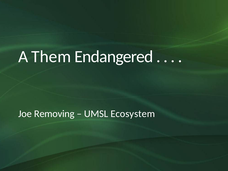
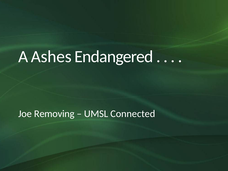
Them: Them -> Ashes (51, 57)
Ecosystem: Ecosystem -> Connected (133, 114)
